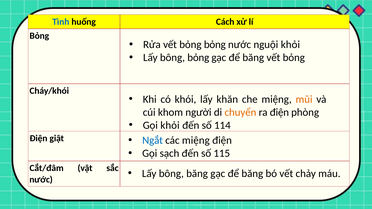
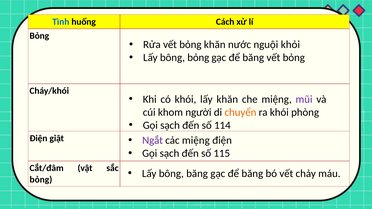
bỏng bỏng: bỏng -> khăn (215, 45)
mũi colour: orange -> purple (304, 99)
ra điện: điện -> khói (279, 112)
khỏi: khỏi -> sạch (170, 125)
Ngắt colour: blue -> purple (153, 141)
nước: nước -> bỏng (41, 180)
